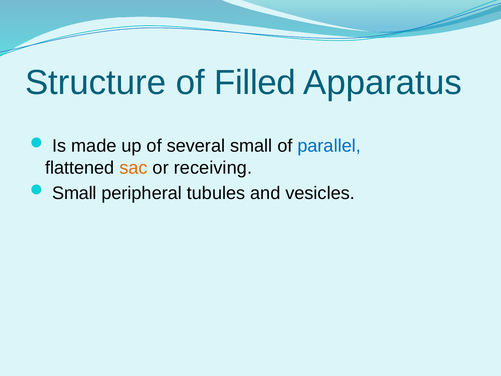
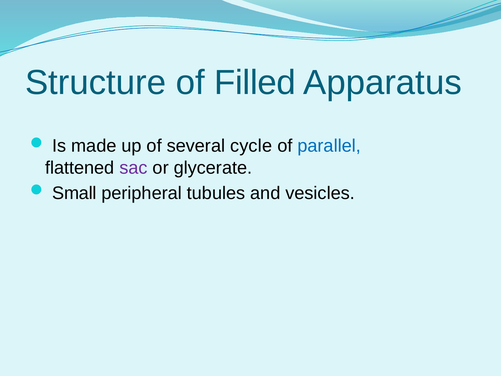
several small: small -> cycle (251, 146)
sac colour: orange -> purple (133, 168)
receiving: receiving -> glycerate (213, 168)
